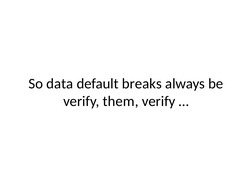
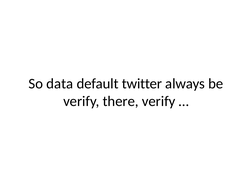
breaks: breaks -> twitter (142, 84)
them: them -> there (121, 101)
